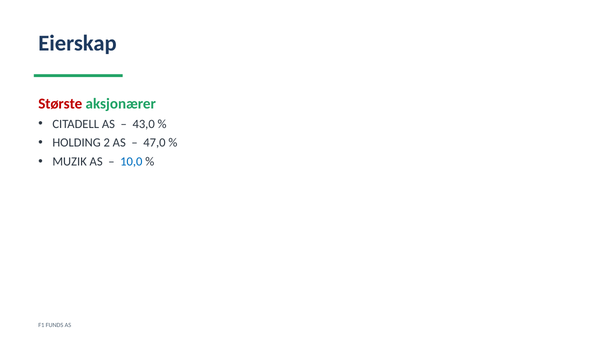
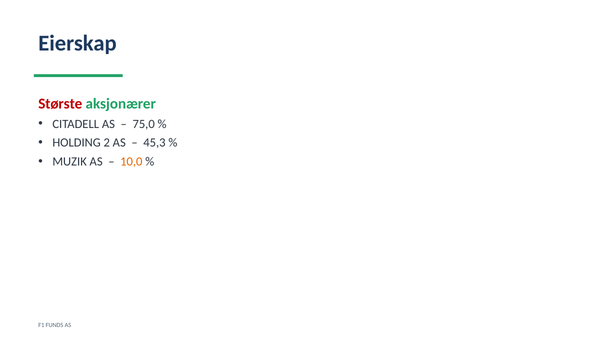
43,0: 43,0 -> 75,0 (144, 124)
47,0: 47,0 -> 45,3 (154, 143)
10,0 colour: blue -> orange (131, 161)
